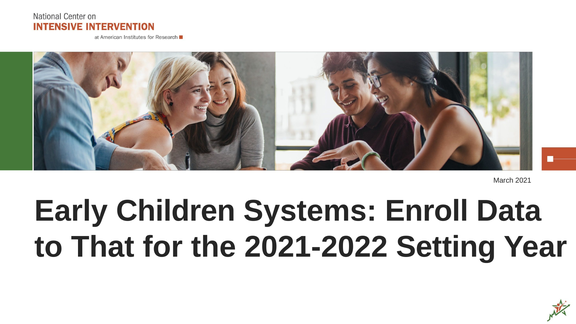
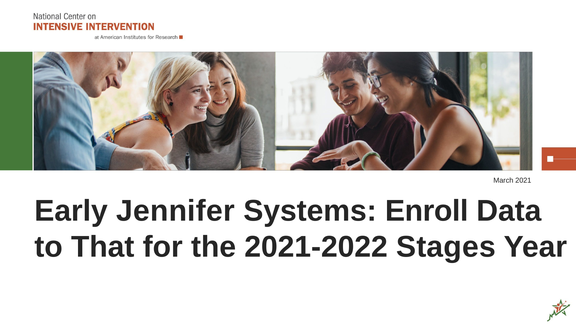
Children: Children -> Jennifer (176, 211)
Setting: Setting -> Stages (446, 247)
